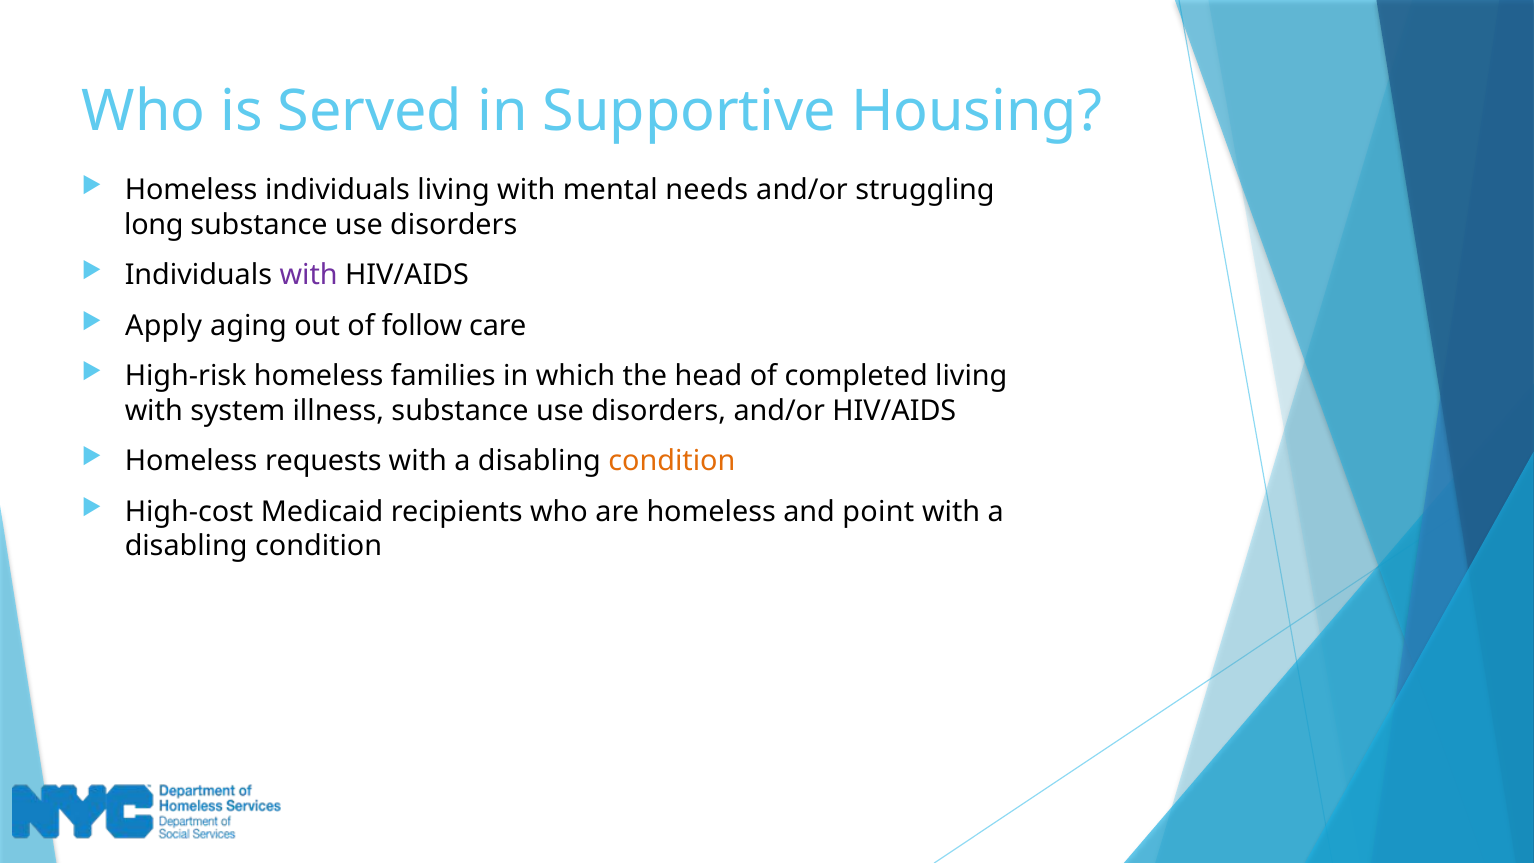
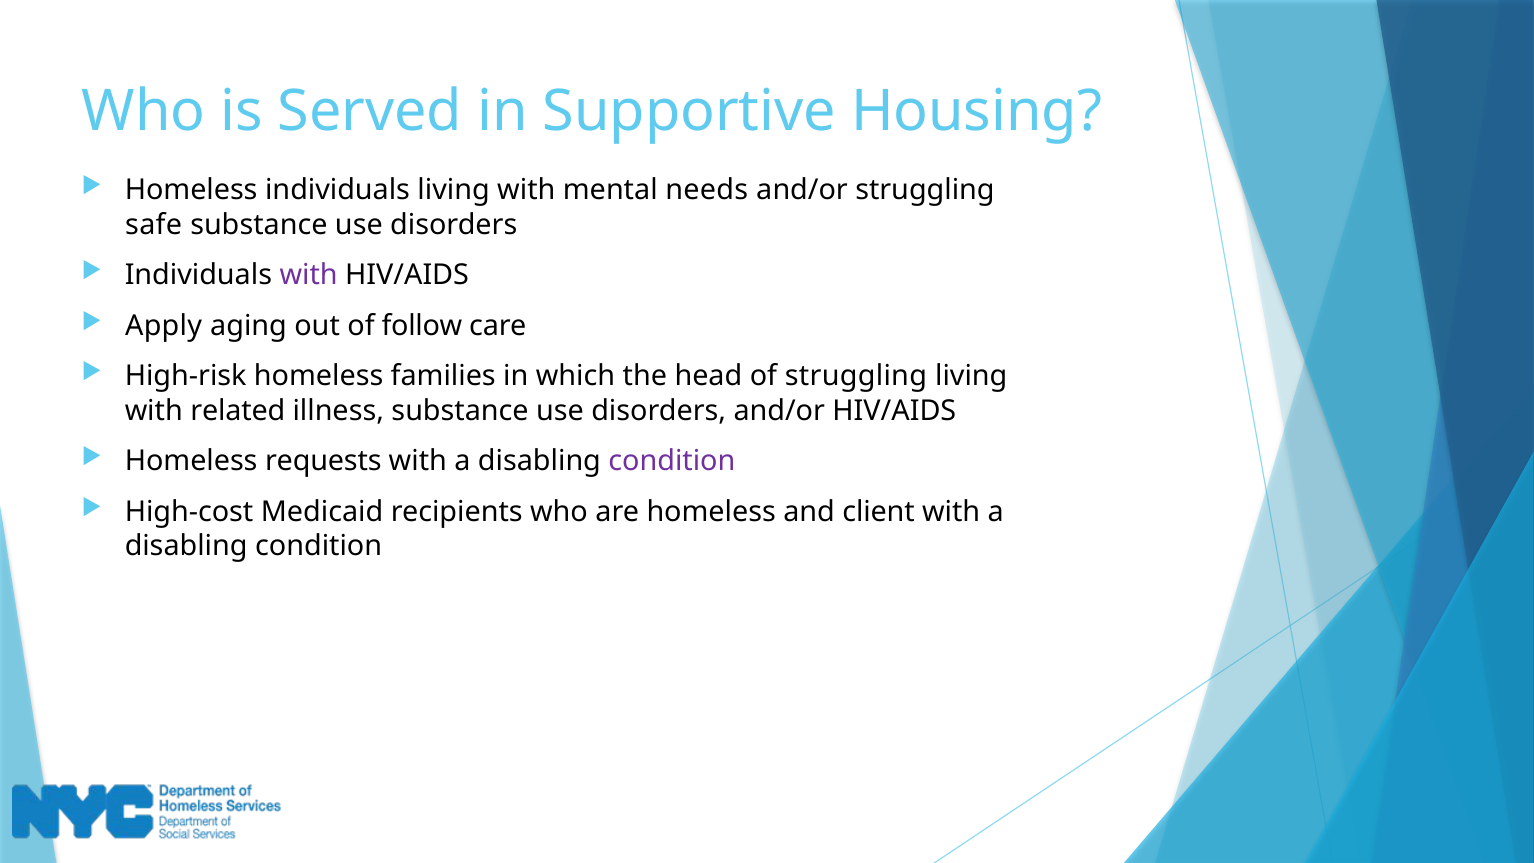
long: long -> safe (154, 225)
of completed: completed -> struggling (856, 376)
system: system -> related (238, 411)
condition colour: orange -> purple (672, 461)
point: point -> client (879, 512)
